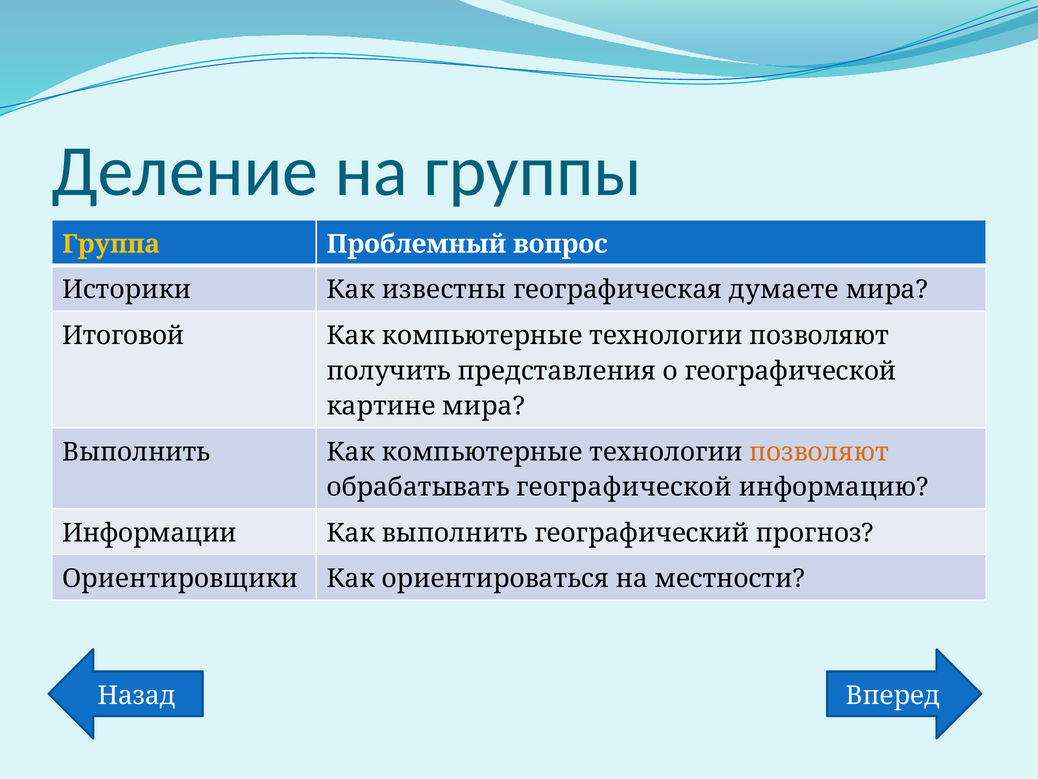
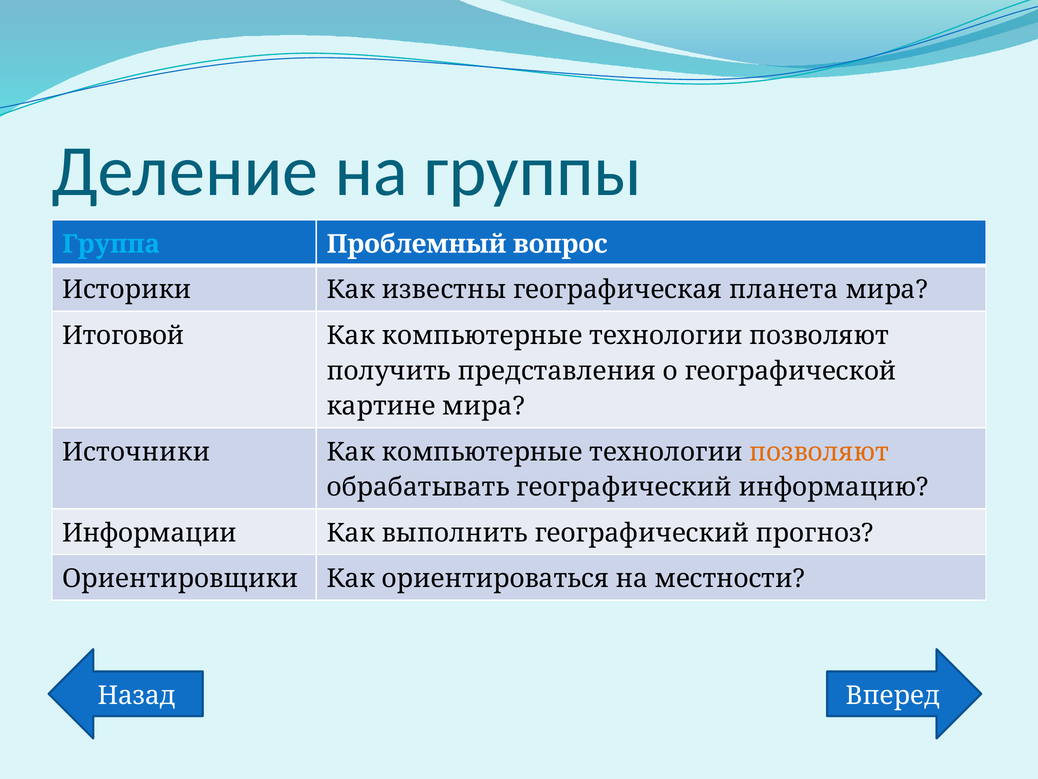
Группа colour: yellow -> light blue (111, 244)
думаете: думаете -> планета (784, 290)
Выполнить: Выполнить -> Источники (136, 452)
обрабатывать географической: географической -> географический (624, 487)
